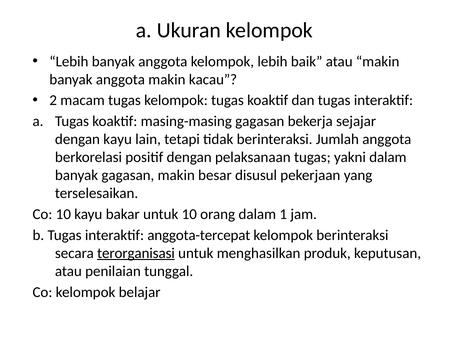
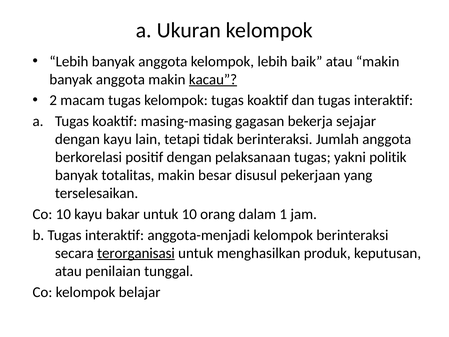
kacau underline: none -> present (213, 79)
yakni dalam: dalam -> politik (388, 157)
banyak gagasan: gagasan -> totalitas (128, 175)
anggota-tercepat: anggota-tercepat -> anggota-menjadi (199, 235)
